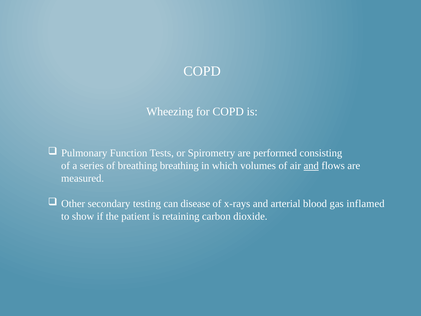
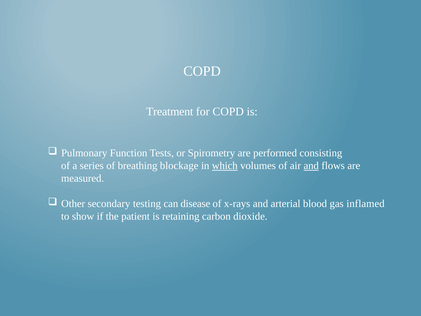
Wheezing: Wheezing -> Treatment (170, 112)
breathing breathing: breathing -> blockage (179, 166)
which underline: none -> present (225, 166)
